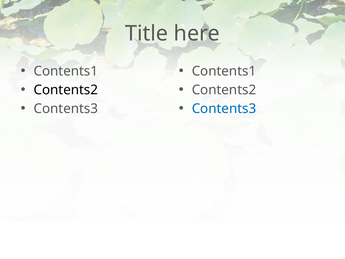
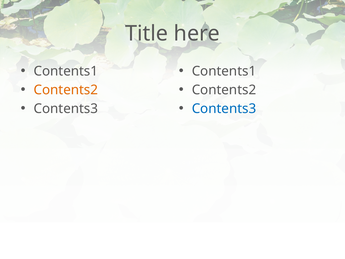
Contents2 colour: black -> orange (66, 90)
